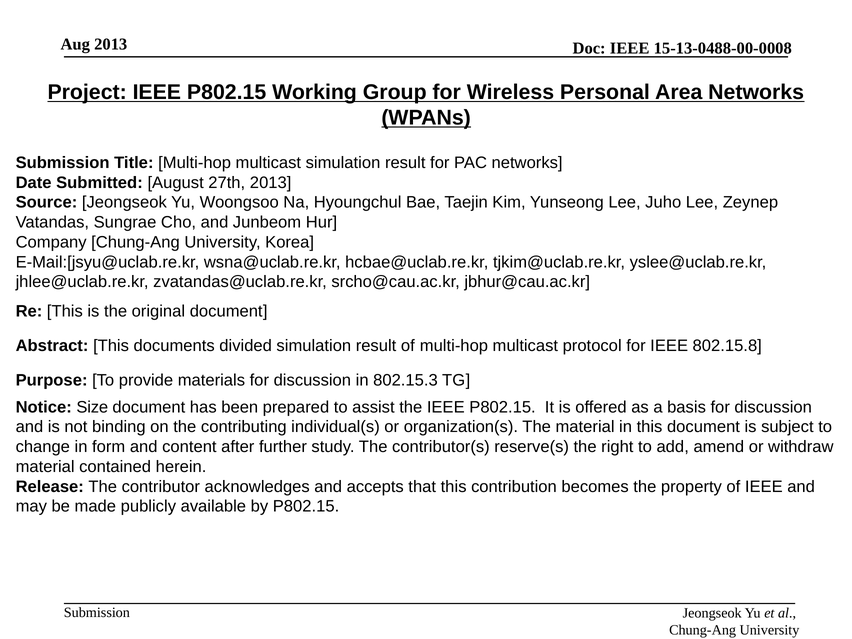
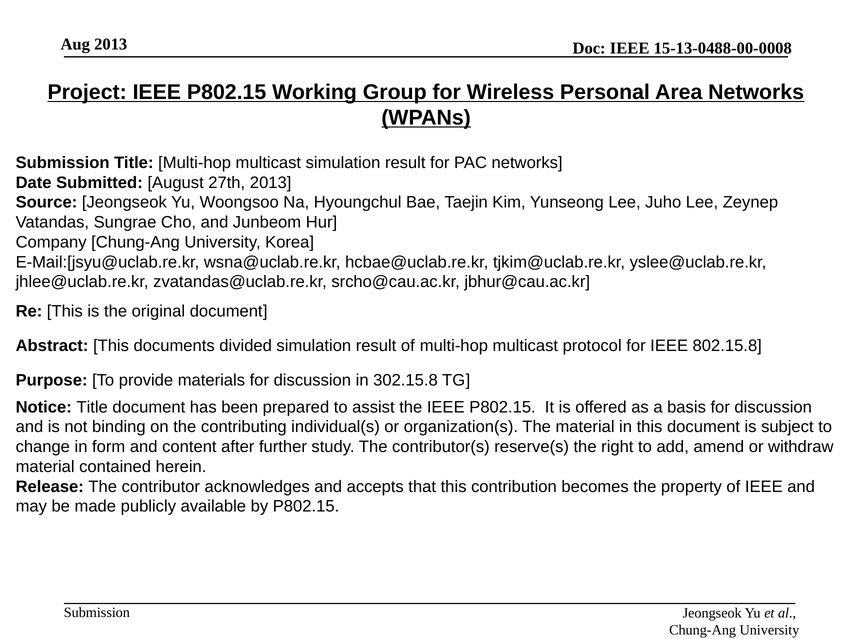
802.15.3: 802.15.3 -> 302.15.8 (405, 380)
Notice Size: Size -> Title (92, 407)
